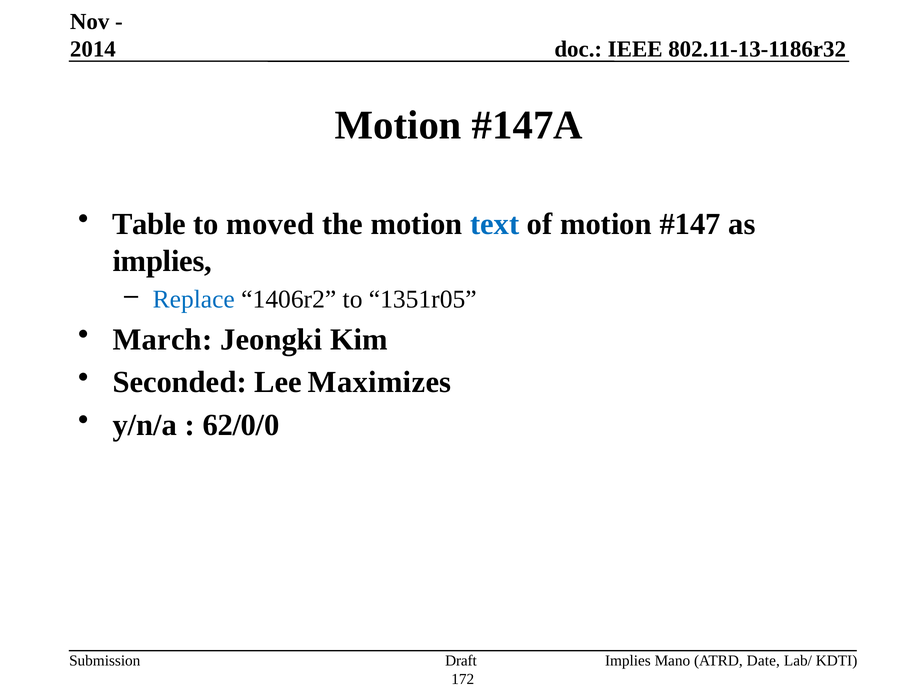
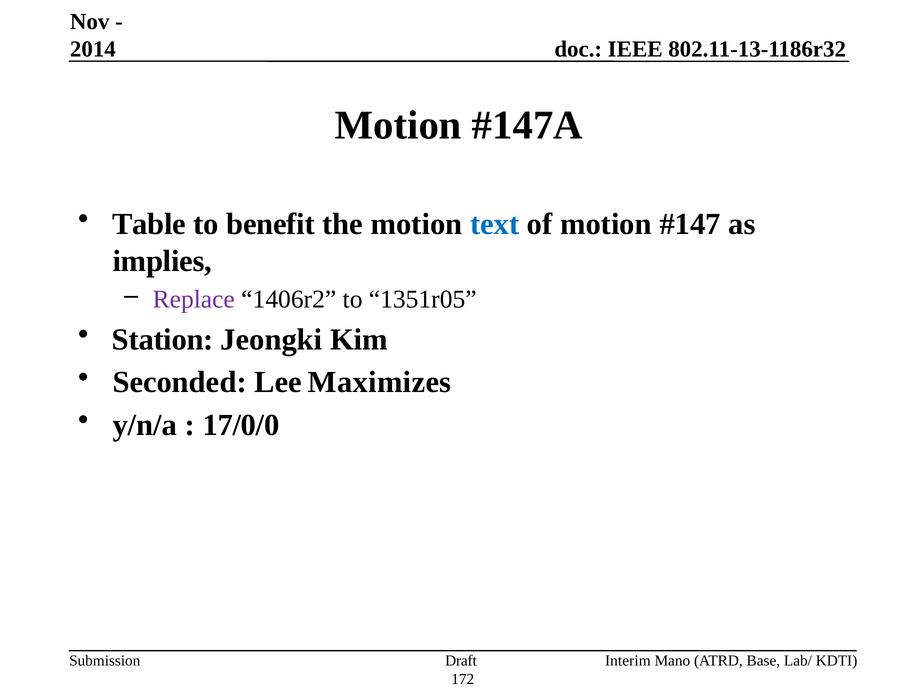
moved: moved -> benefit (271, 224)
Replace colour: blue -> purple (194, 299)
March: March -> Station (163, 339)
62/0/0: 62/0/0 -> 17/0/0 (241, 425)
Implies: Implies -> Interim (628, 660)
Date: Date -> Base (763, 660)
